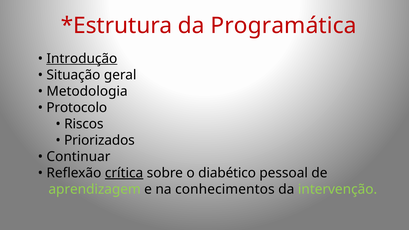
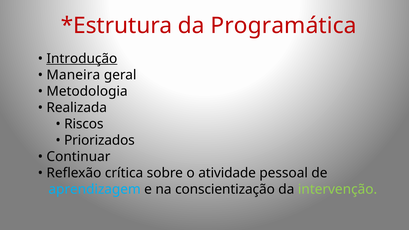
Situação: Situação -> Maneira (73, 75)
Protocolo: Protocolo -> Realizada (77, 108)
crítica underline: present -> none (124, 173)
diabético: diabético -> atividade (227, 173)
aprendizagem colour: light green -> light blue (95, 189)
conhecimentos: conhecimentos -> conscientização (225, 189)
